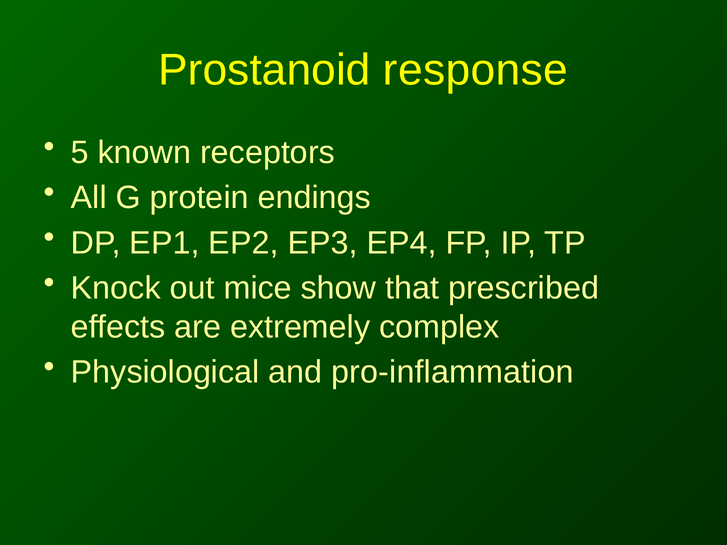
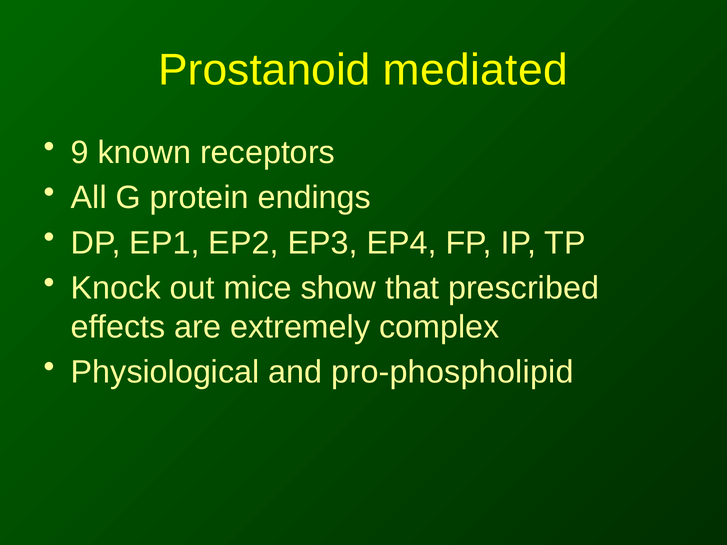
response: response -> mediated (475, 70)
5: 5 -> 9 (80, 153)
pro-inflammation: pro-inflammation -> pro-phospholipid (452, 372)
